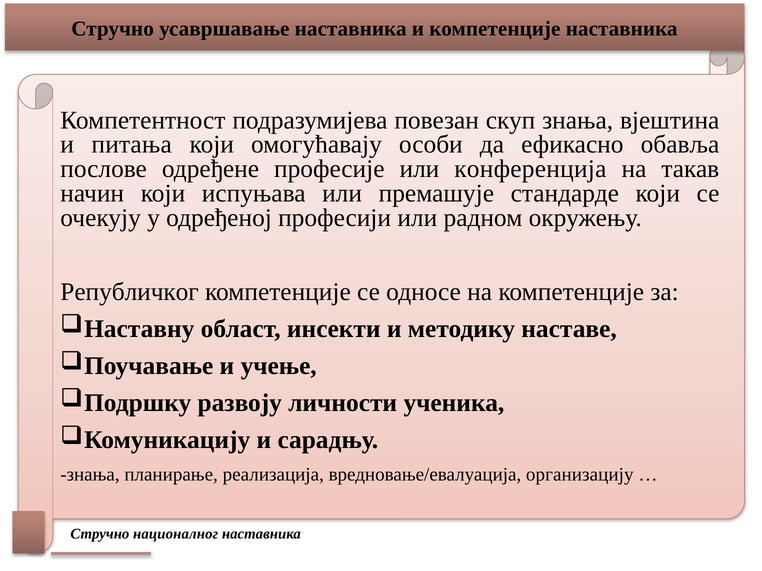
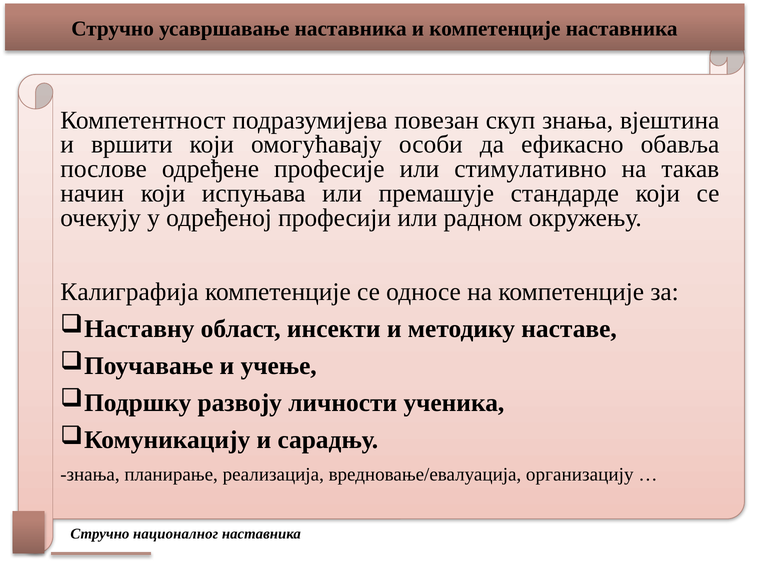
питања: питања -> вршити (132, 145)
конференција: конференција -> стимулативно (530, 169)
Републичког: Републичког -> Калиграфија (129, 292)
